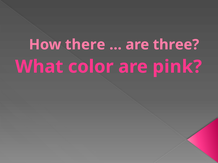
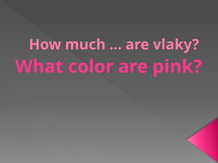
there: there -> much (85, 45)
three: three -> vlaky (176, 45)
